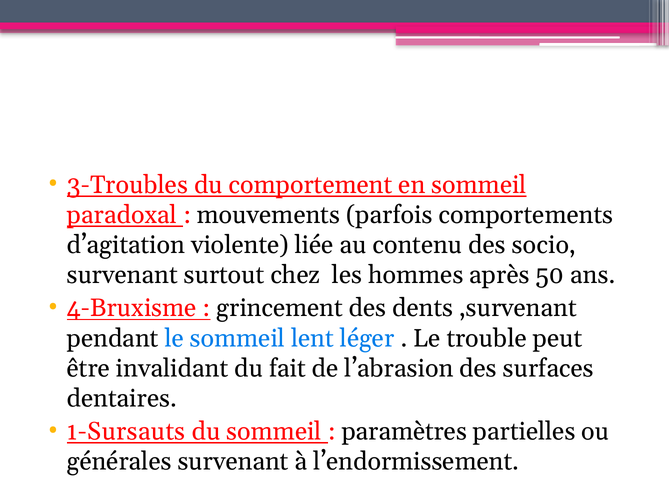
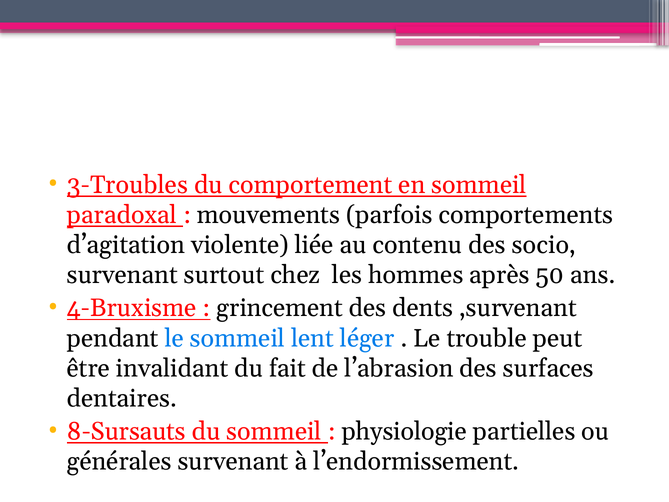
1-Sursauts: 1-Sursauts -> 8-Sursauts (126, 431)
paramètres: paramètres -> physiologie (404, 431)
